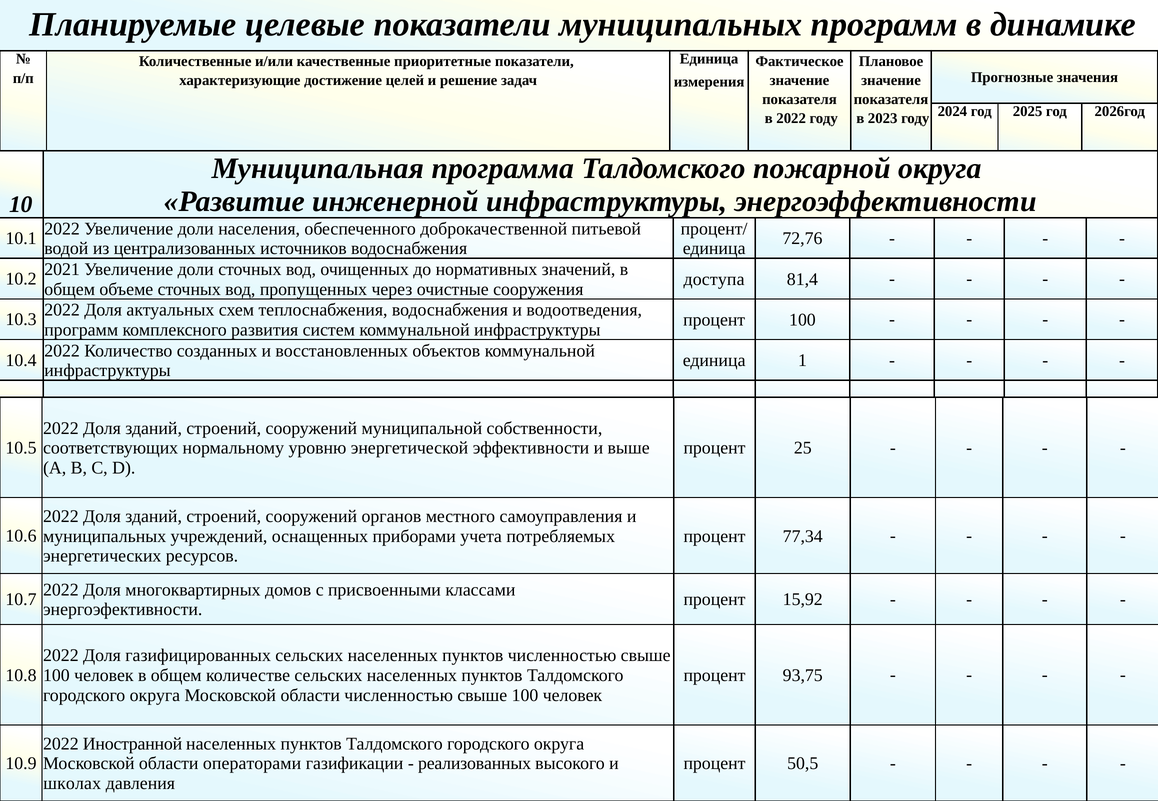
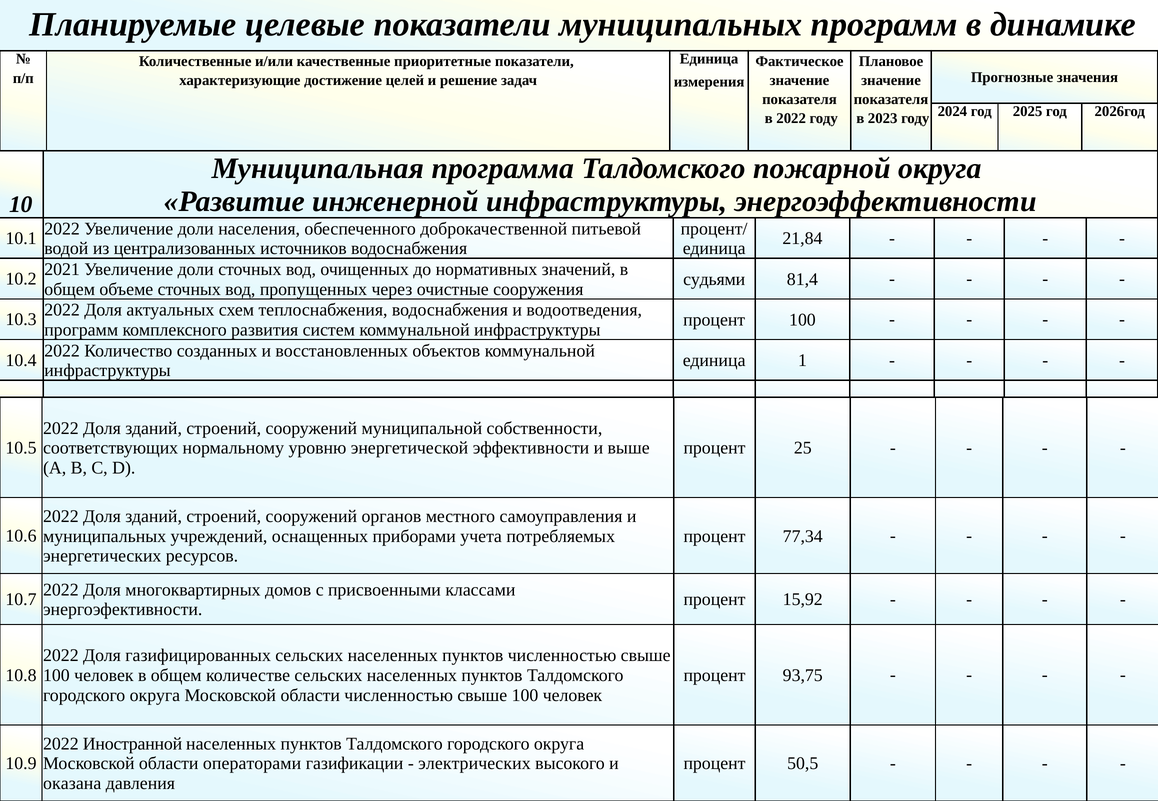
72,76: 72,76 -> 21,84 (802, 239)
доступа: доступа -> судьями (714, 279)
реализованных: реализованных -> электрических (474, 764)
школах: школах -> оказана (72, 784)
